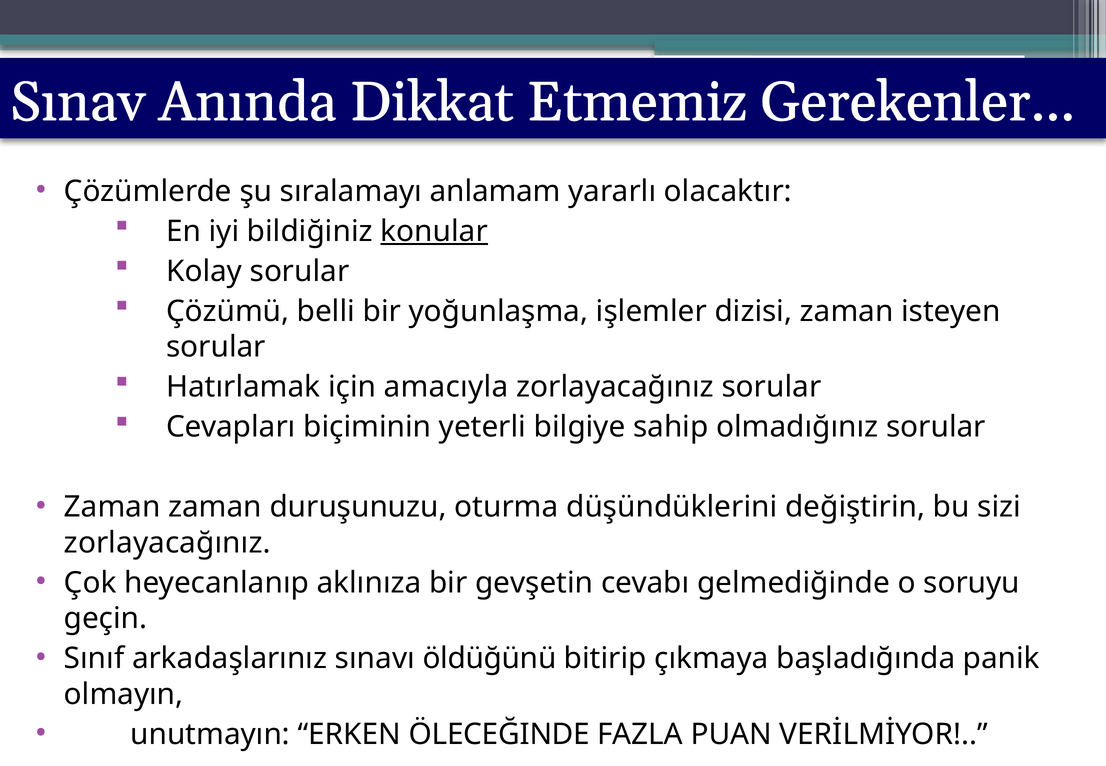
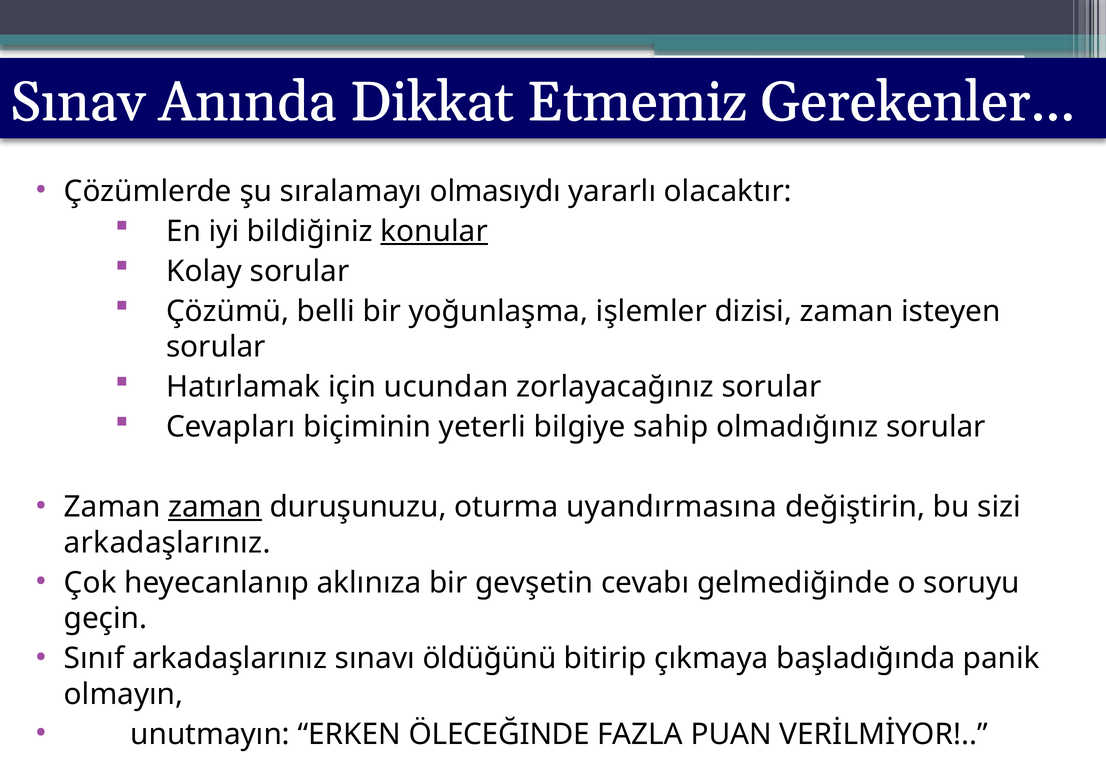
anlamam: anlamam -> olmasıydı (495, 191)
amacıyla: amacıyla -> ucundan (446, 387)
zaman underline: none -> present (215, 507)
düşündüklerini: düşündüklerini -> uyandırmasına (672, 507)
zorlayacağınız: zorlayacağınız -> arkadaşlarınız (167, 543)
